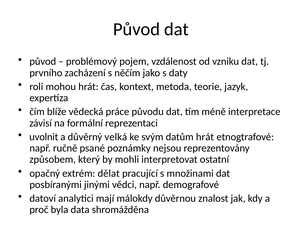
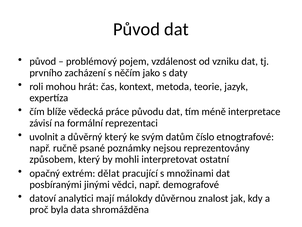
důvěrný velká: velká -> který (116, 137)
datům hrát: hrát -> číslo (205, 137)
